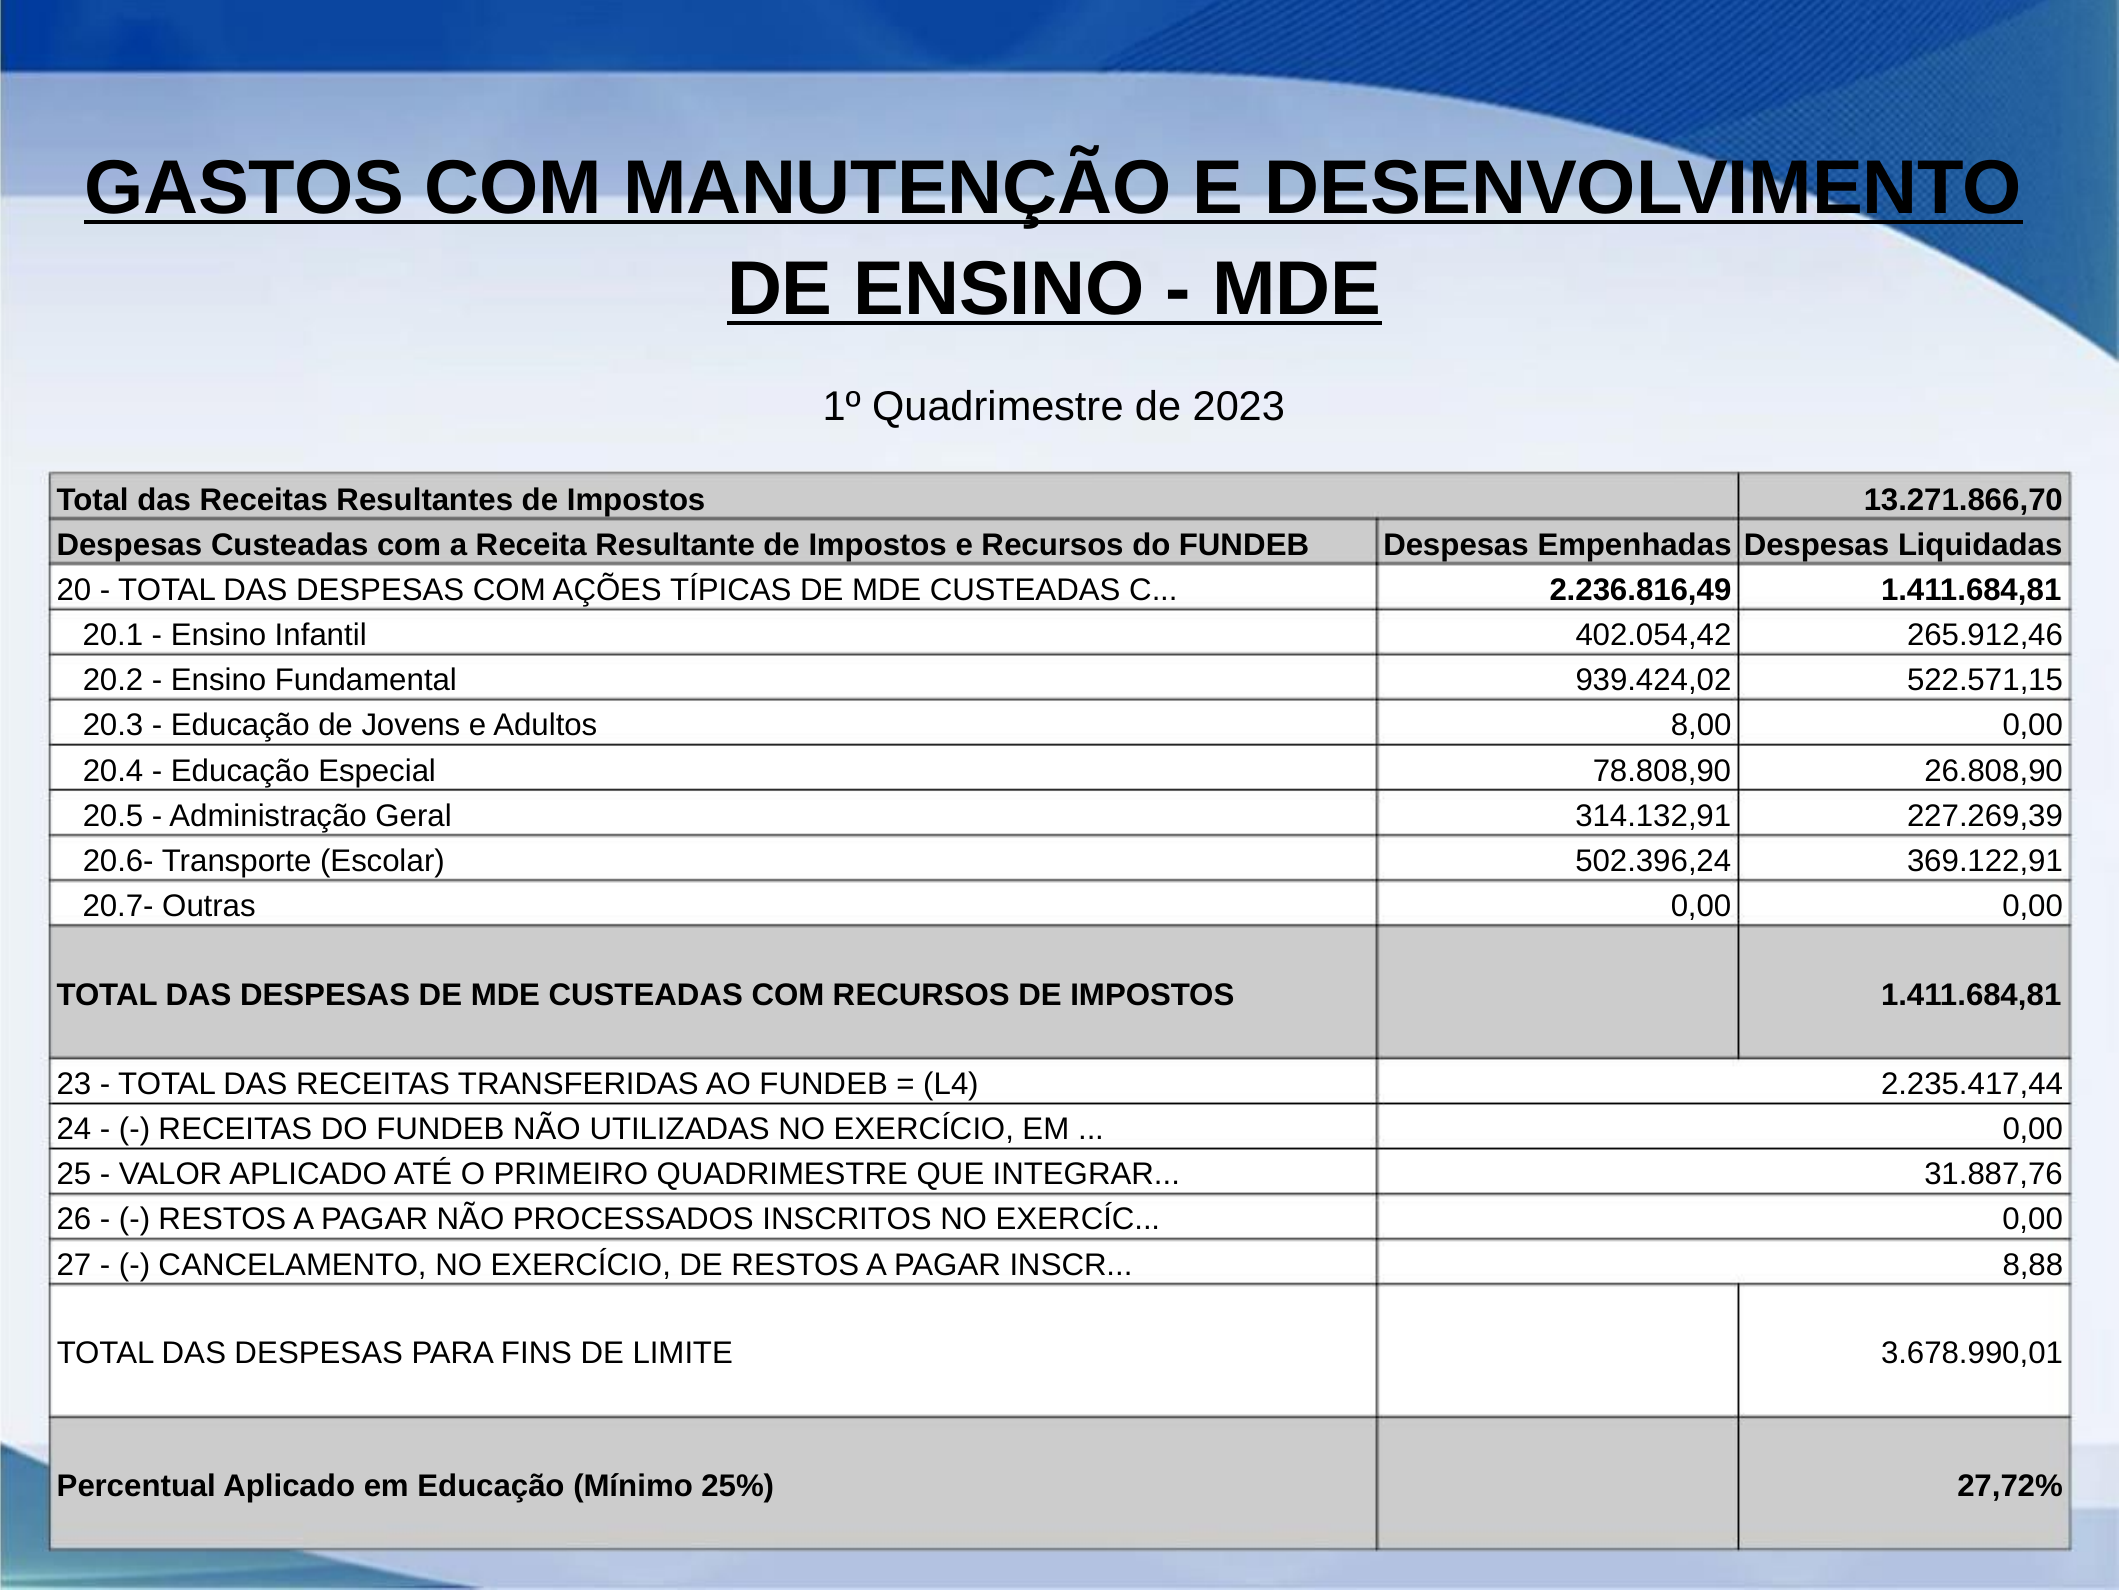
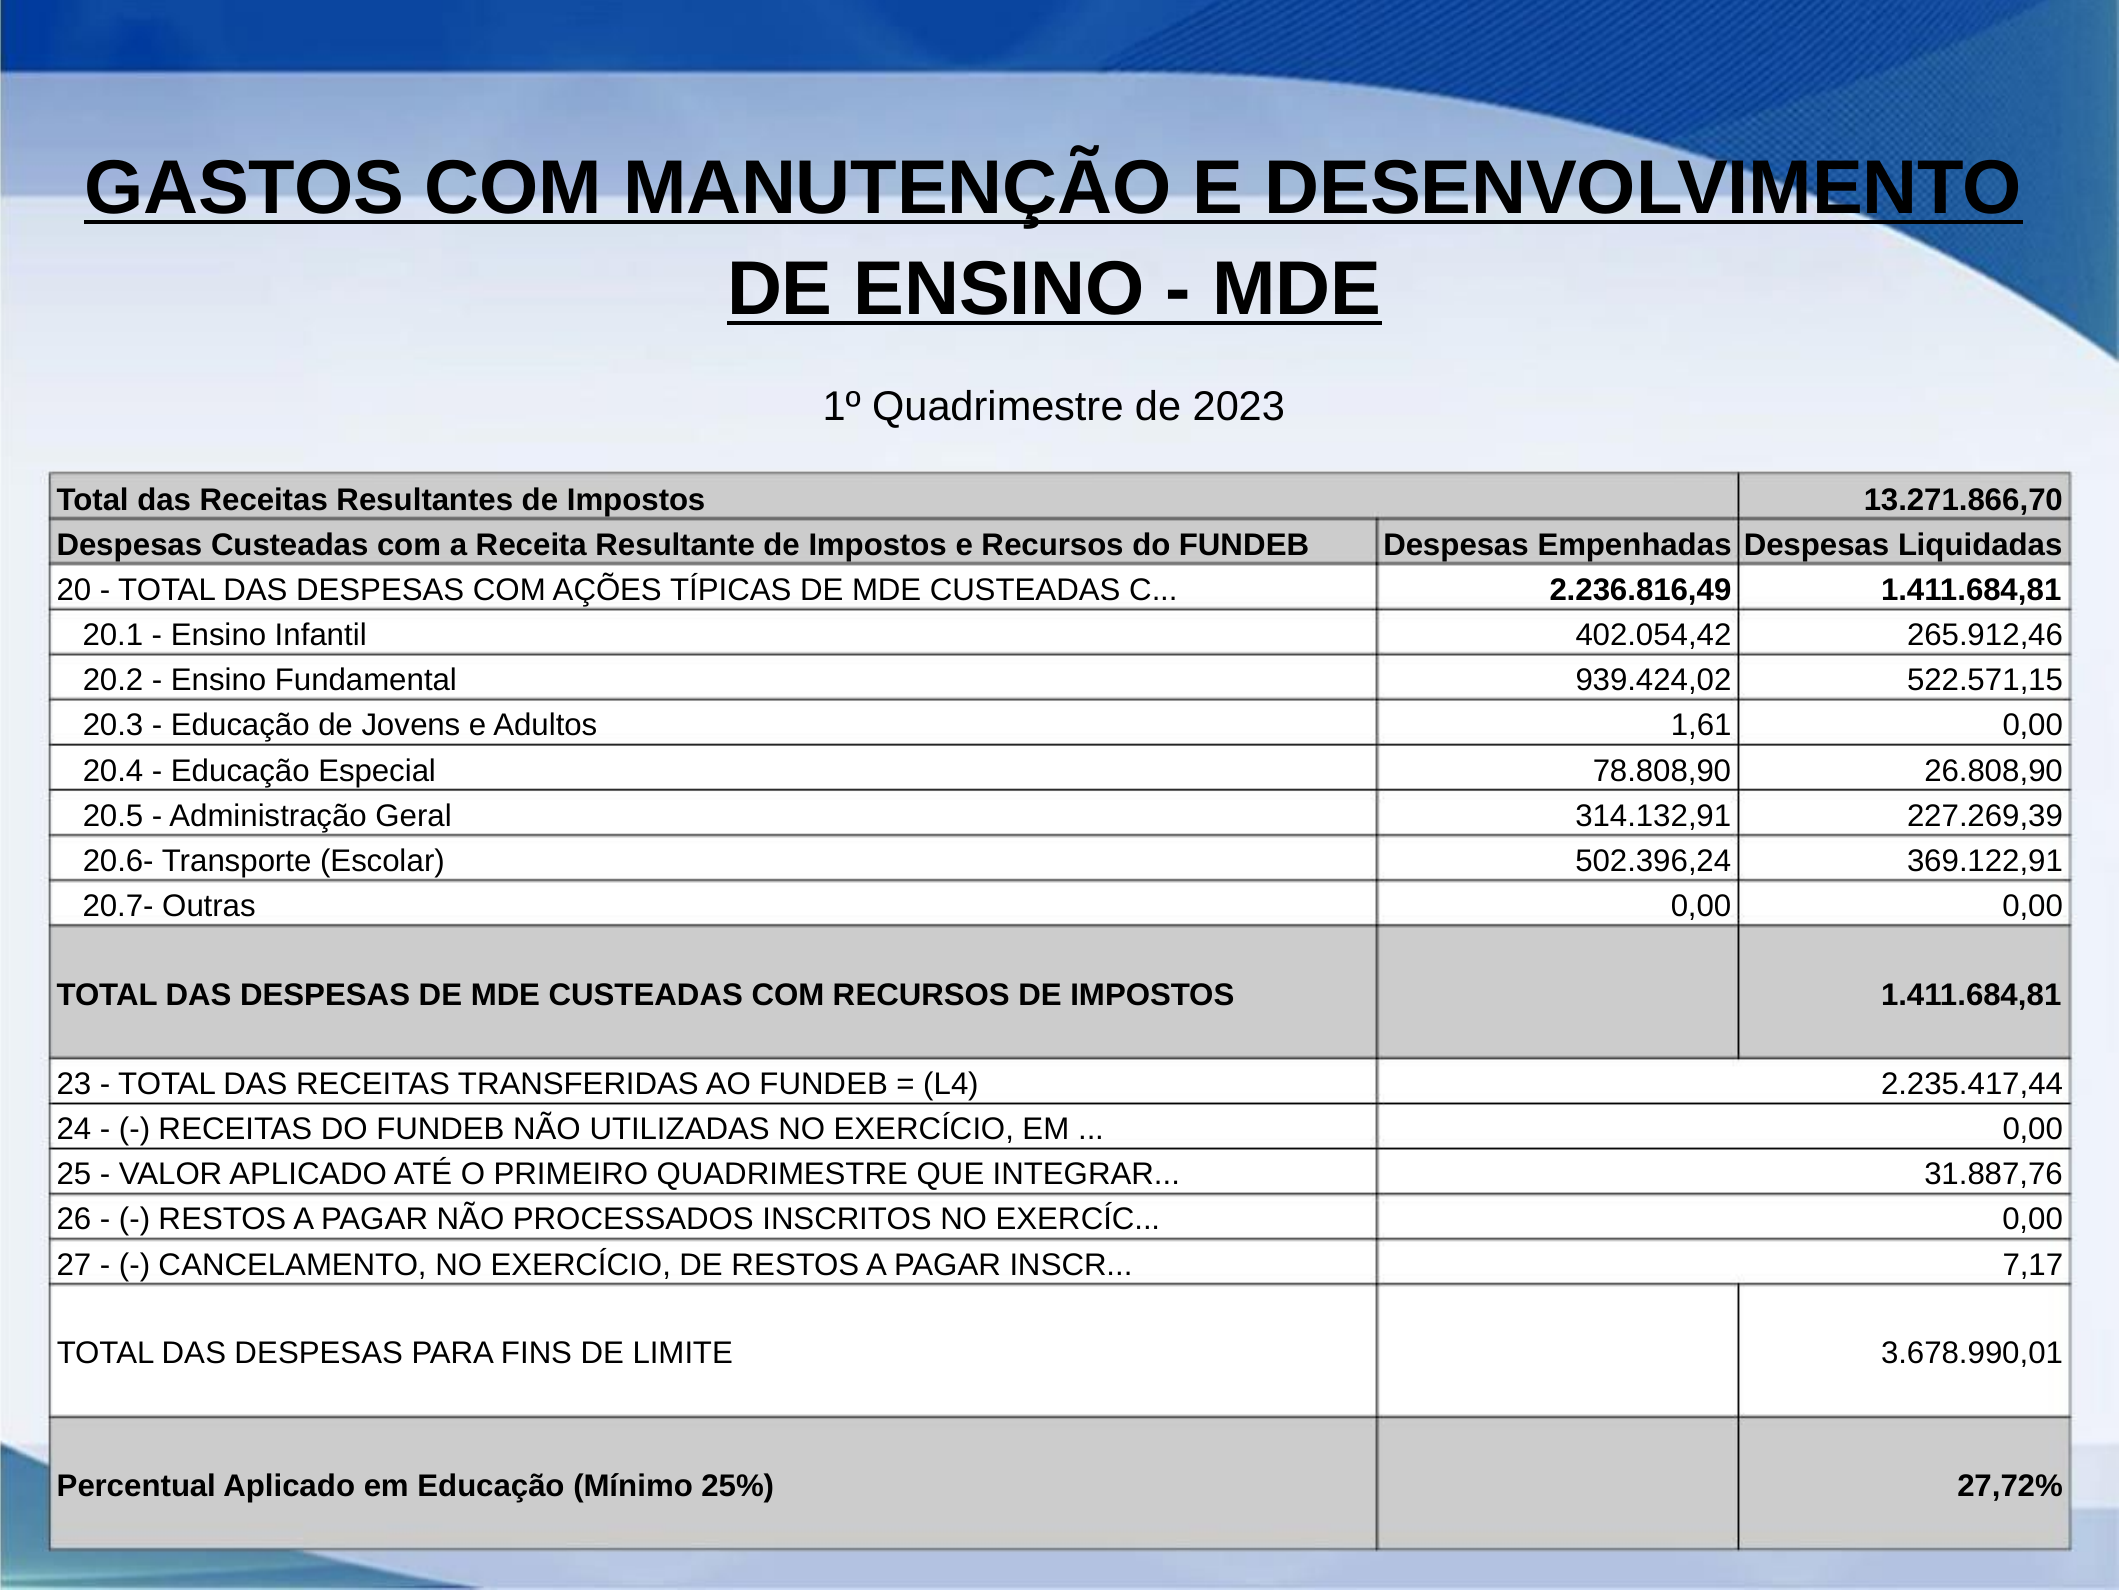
8,00: 8,00 -> 1,61 (1701, 725)
8,88: 8,88 -> 7,17 (2033, 1264)
